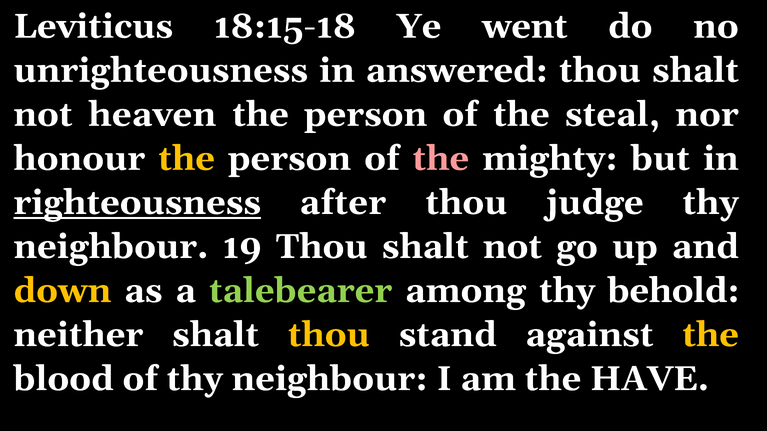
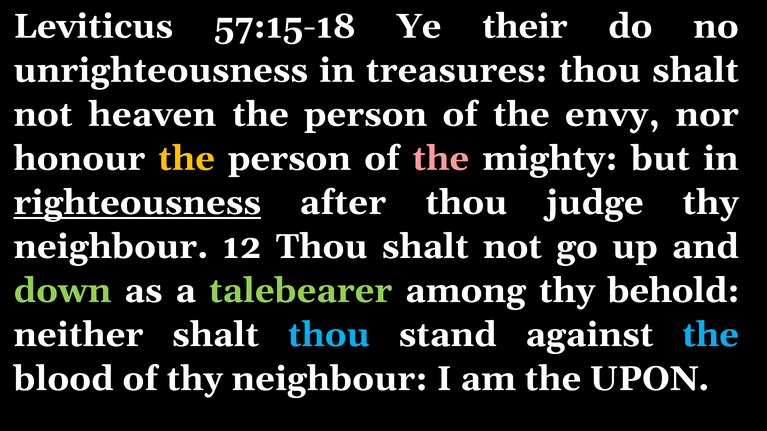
18:15-18: 18:15-18 -> 57:15-18 (285, 26)
went: went -> their (525, 26)
answered: answered -> treasures (457, 71)
steal: steal -> envy (612, 115)
19: 19 -> 12 (242, 247)
down colour: yellow -> light green (62, 291)
thou colour: yellow -> light blue (329, 335)
the colour: yellow -> light blue (711, 335)
HAVE: HAVE -> UPON (650, 379)
